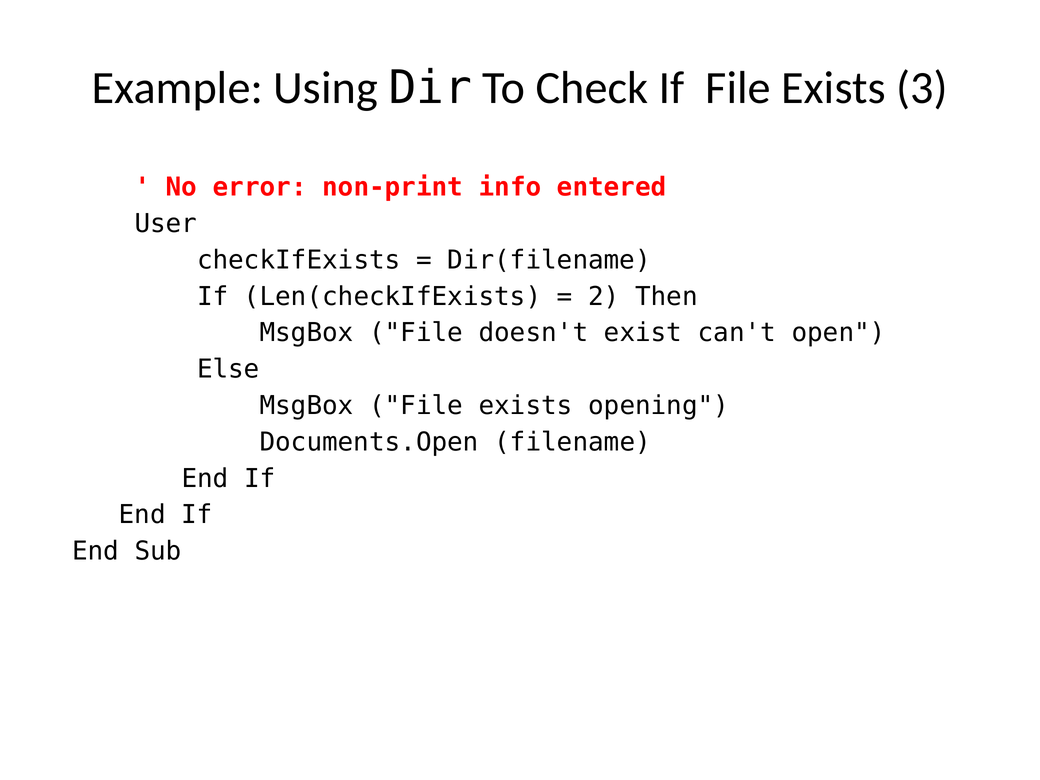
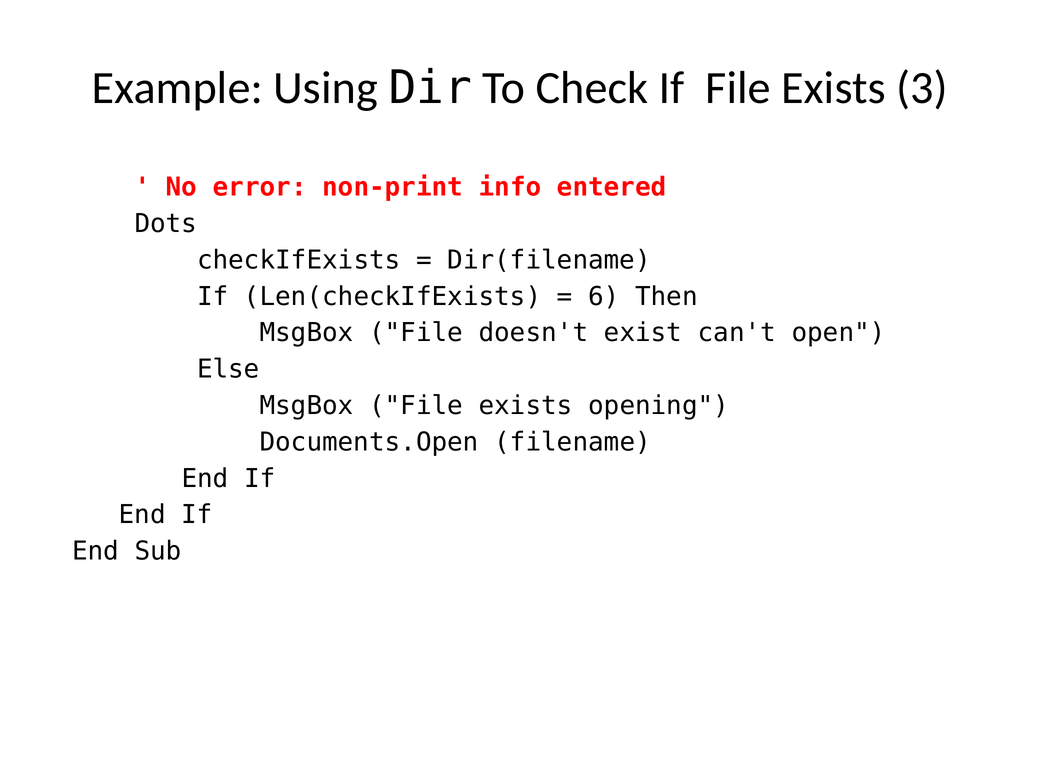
User: User -> Dots (166, 224)
2: 2 -> 6 (604, 296)
